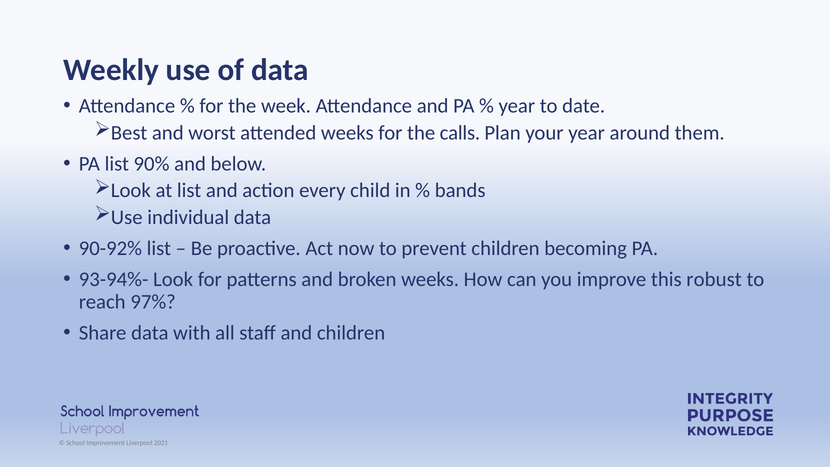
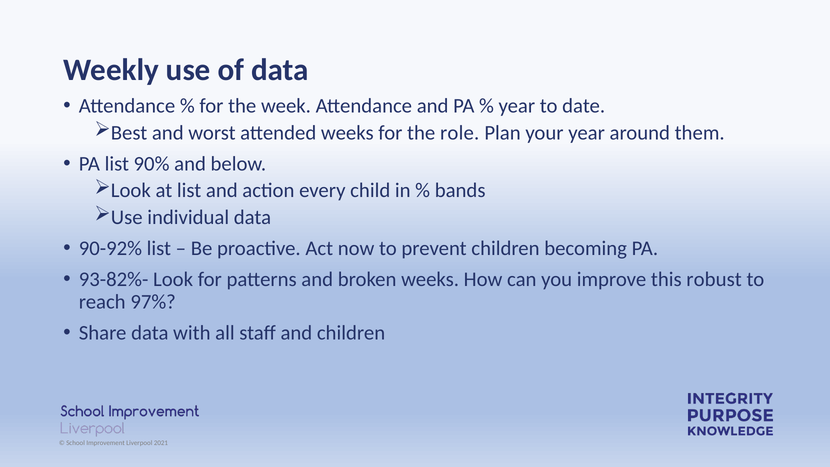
calls: calls -> role (460, 133)
93-94%-: 93-94%- -> 93-82%- (114, 279)
